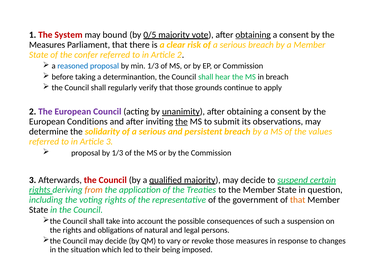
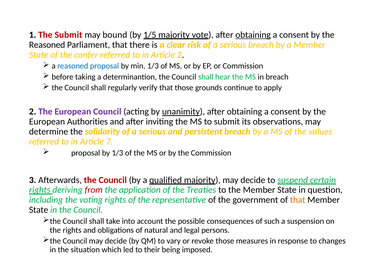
The System: System -> Submit (68, 35)
0/5: 0/5 -> 1/5 (150, 35)
Measures: Measures -> Reasoned (47, 45)
Conditions: Conditions -> Authorities (87, 122)
the underline: present -> none (181, 122)
Article 3: 3 -> 7 (109, 141)
from colour: orange -> red (94, 190)
